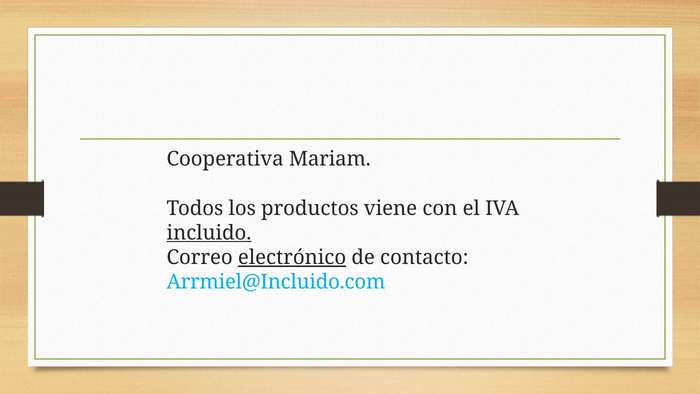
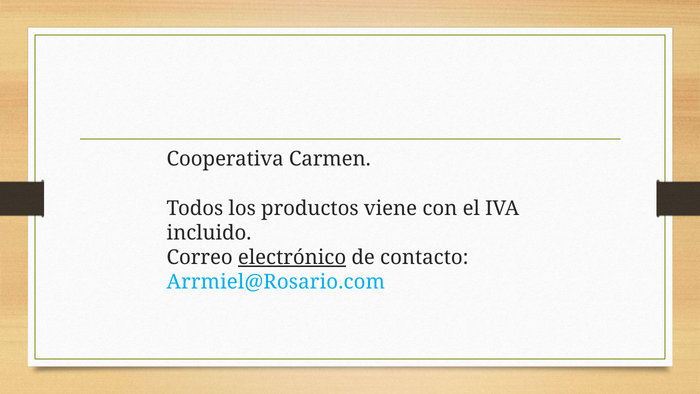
Mariam: Mariam -> Carmen (330, 159)
incluido underline: present -> none (209, 233)
Arrmiel@Incluido.com: Arrmiel@Incluido.com -> Arrmiel@Rosario.com (276, 282)
